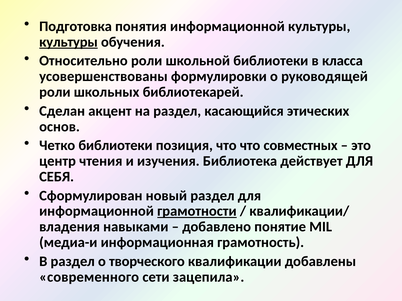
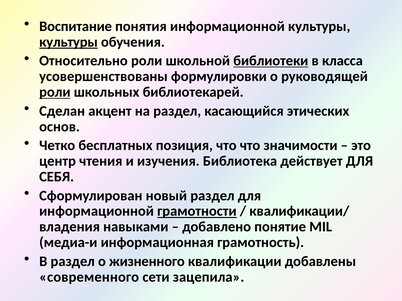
Подготовка: Подготовка -> Воспитание (76, 26)
библиотеки underline: none -> present (271, 61)
роли underline: none -> present (55, 92)
Четко библиотеки: библиотеки -> бесплатных (115, 146)
совместных: совместных -> значимости (301, 146)
творческого: творческого -> жизненного (147, 262)
